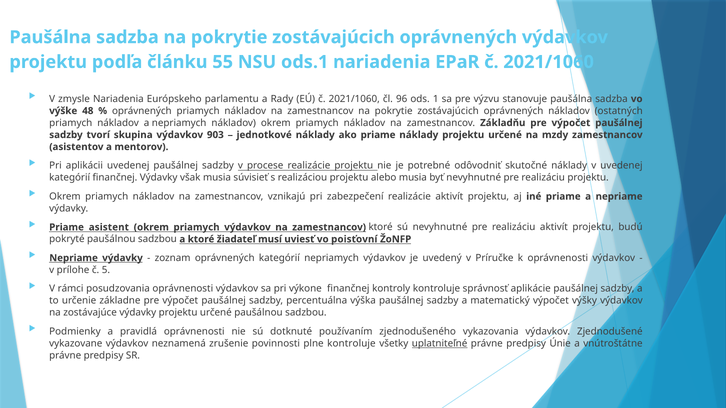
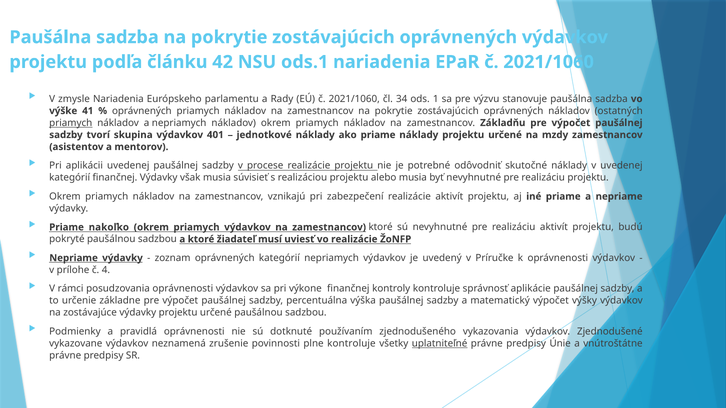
55: 55 -> 42 (223, 62)
96: 96 -> 34 (402, 99)
48: 48 -> 41 (88, 111)
priamych underline: none -> present (71, 123)
903: 903 -> 401 (215, 135)
asistent: asistent -> nakoľko (109, 227)
vo poisťovní: poisťovní -> realizácie (354, 239)
5: 5 -> 4 (106, 270)
